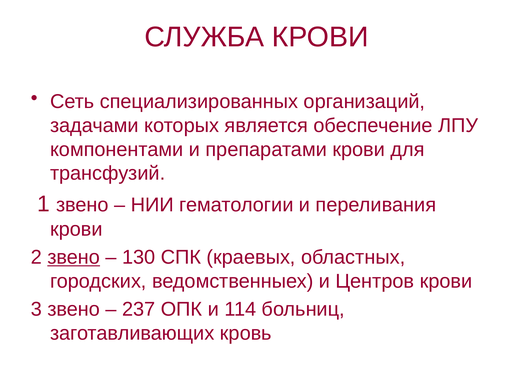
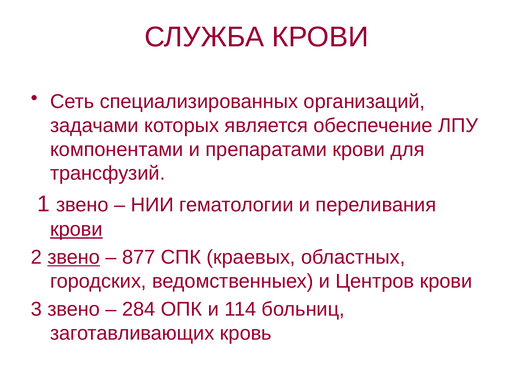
крови underline: none -> present (76, 229)
130: 130 -> 877 (139, 257)
237: 237 -> 284 (139, 309)
